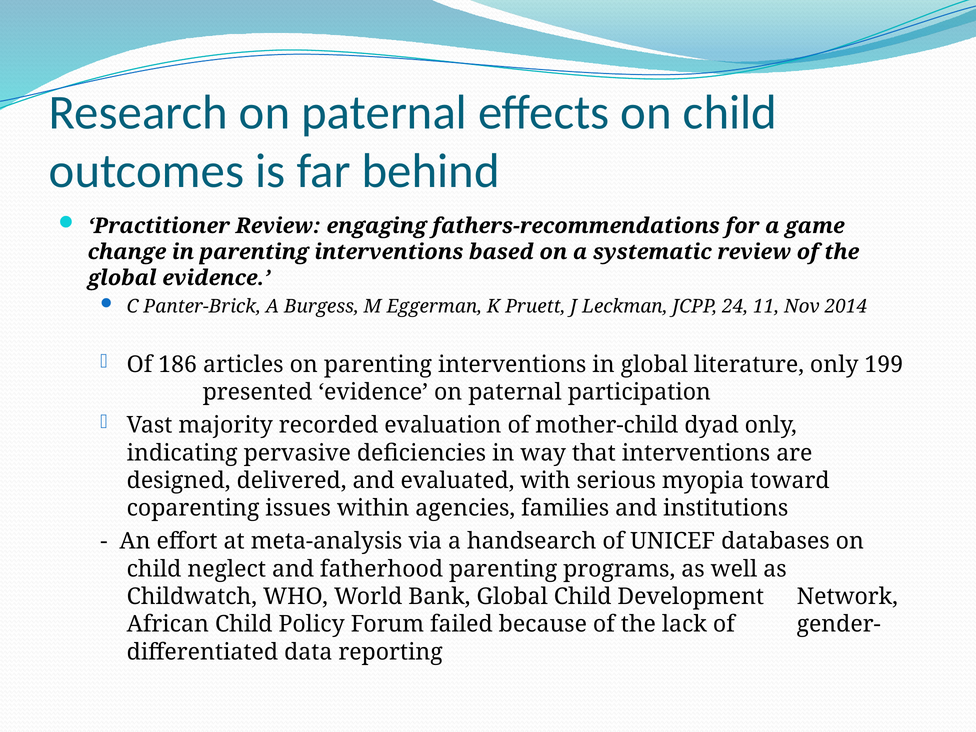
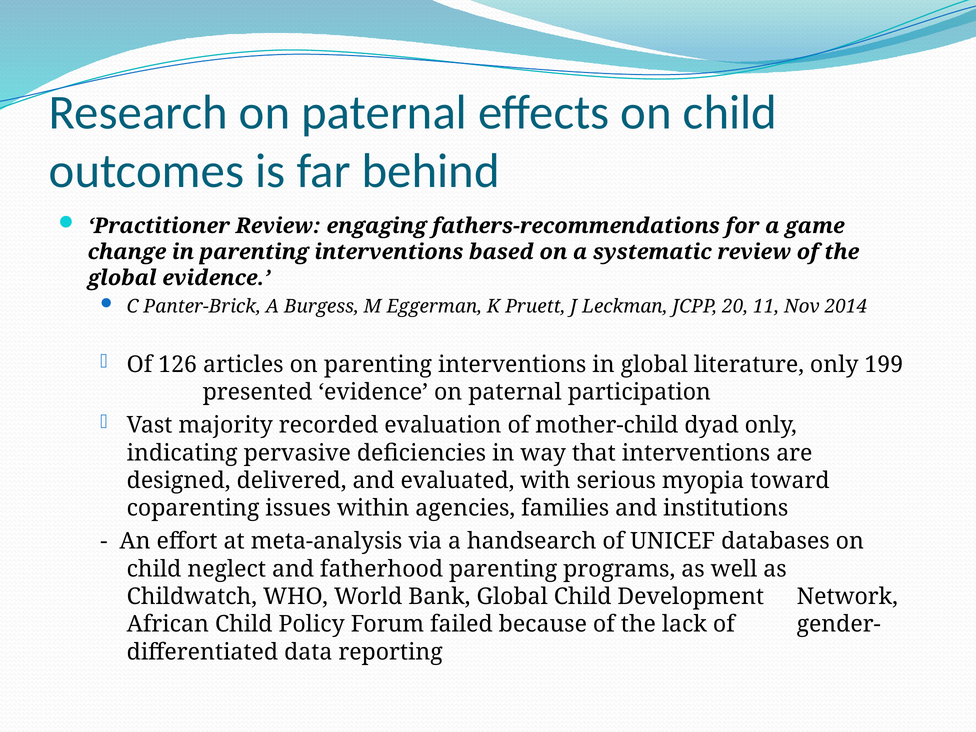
24: 24 -> 20 (735, 306)
186: 186 -> 126 (178, 365)
